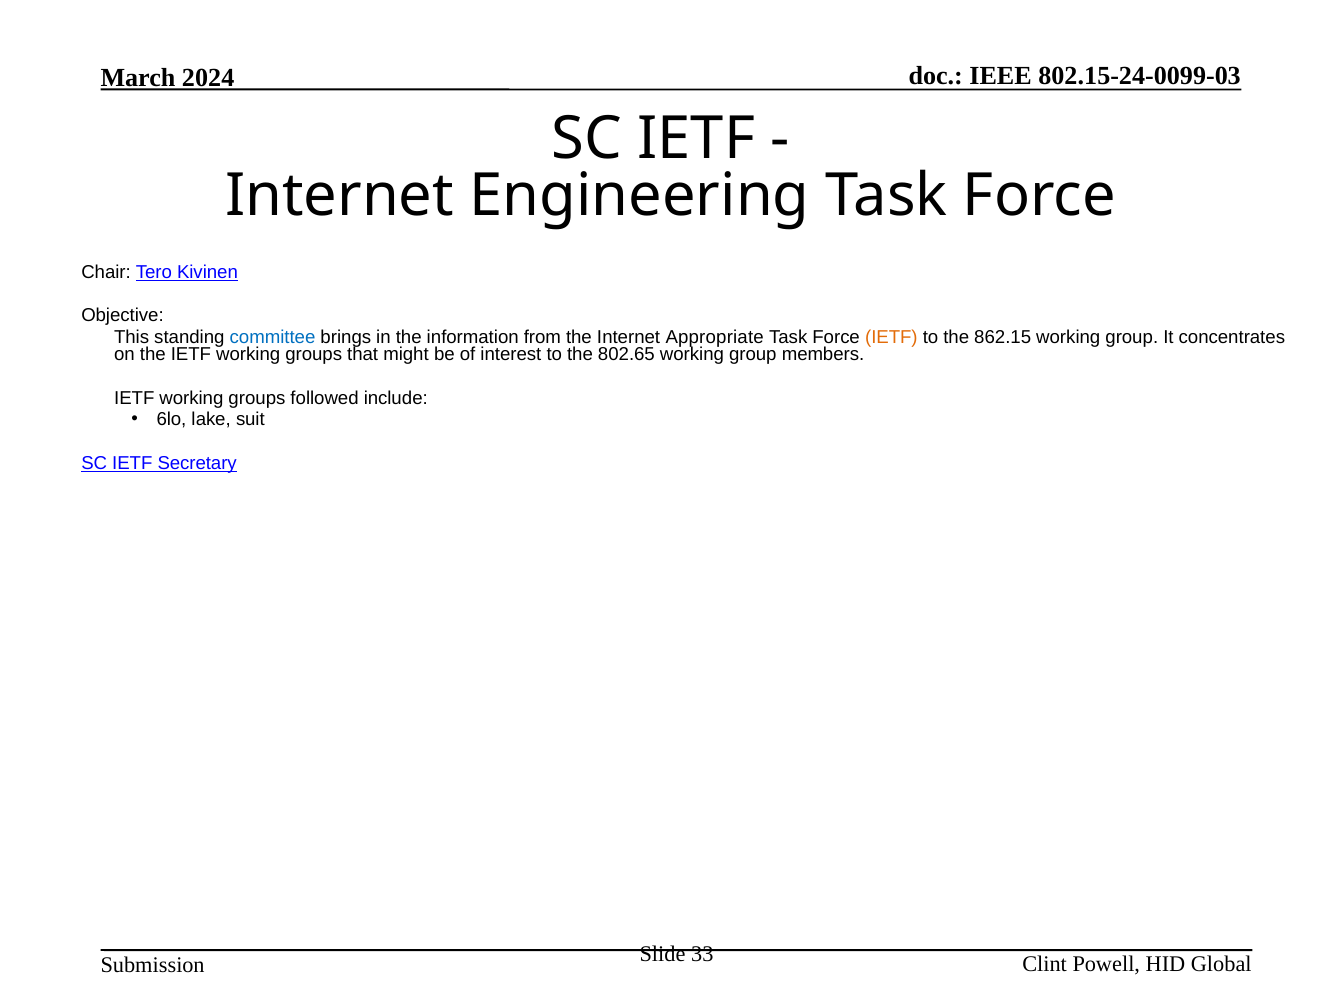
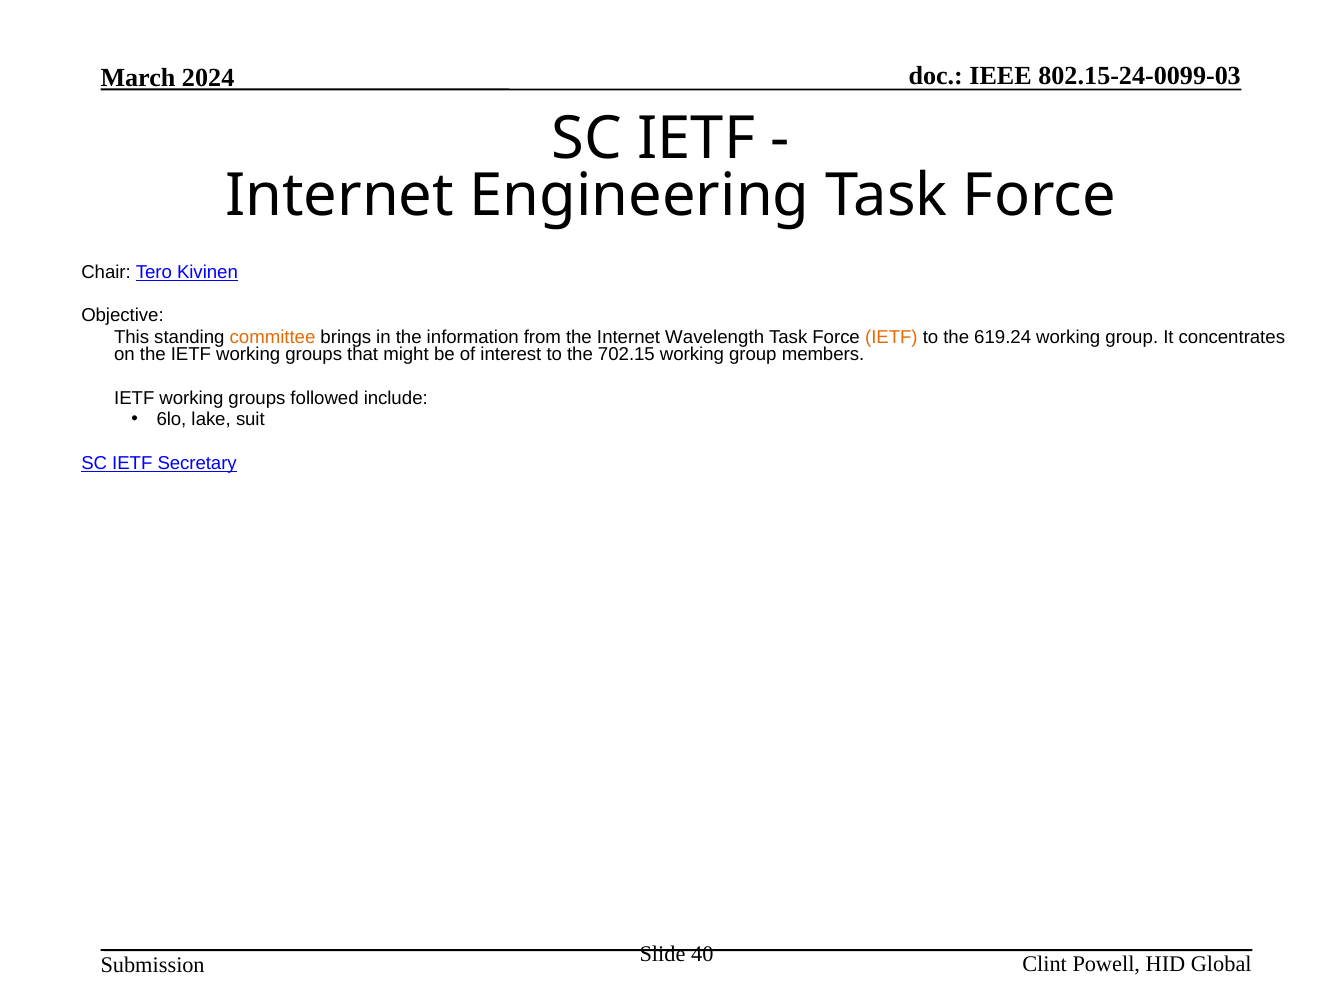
committee colour: blue -> orange (273, 337)
Appropriate: Appropriate -> Wavelength (715, 337)
862.15: 862.15 -> 619.24 (1003, 337)
802.65: 802.65 -> 702.15 (626, 355)
33: 33 -> 40 (702, 954)
